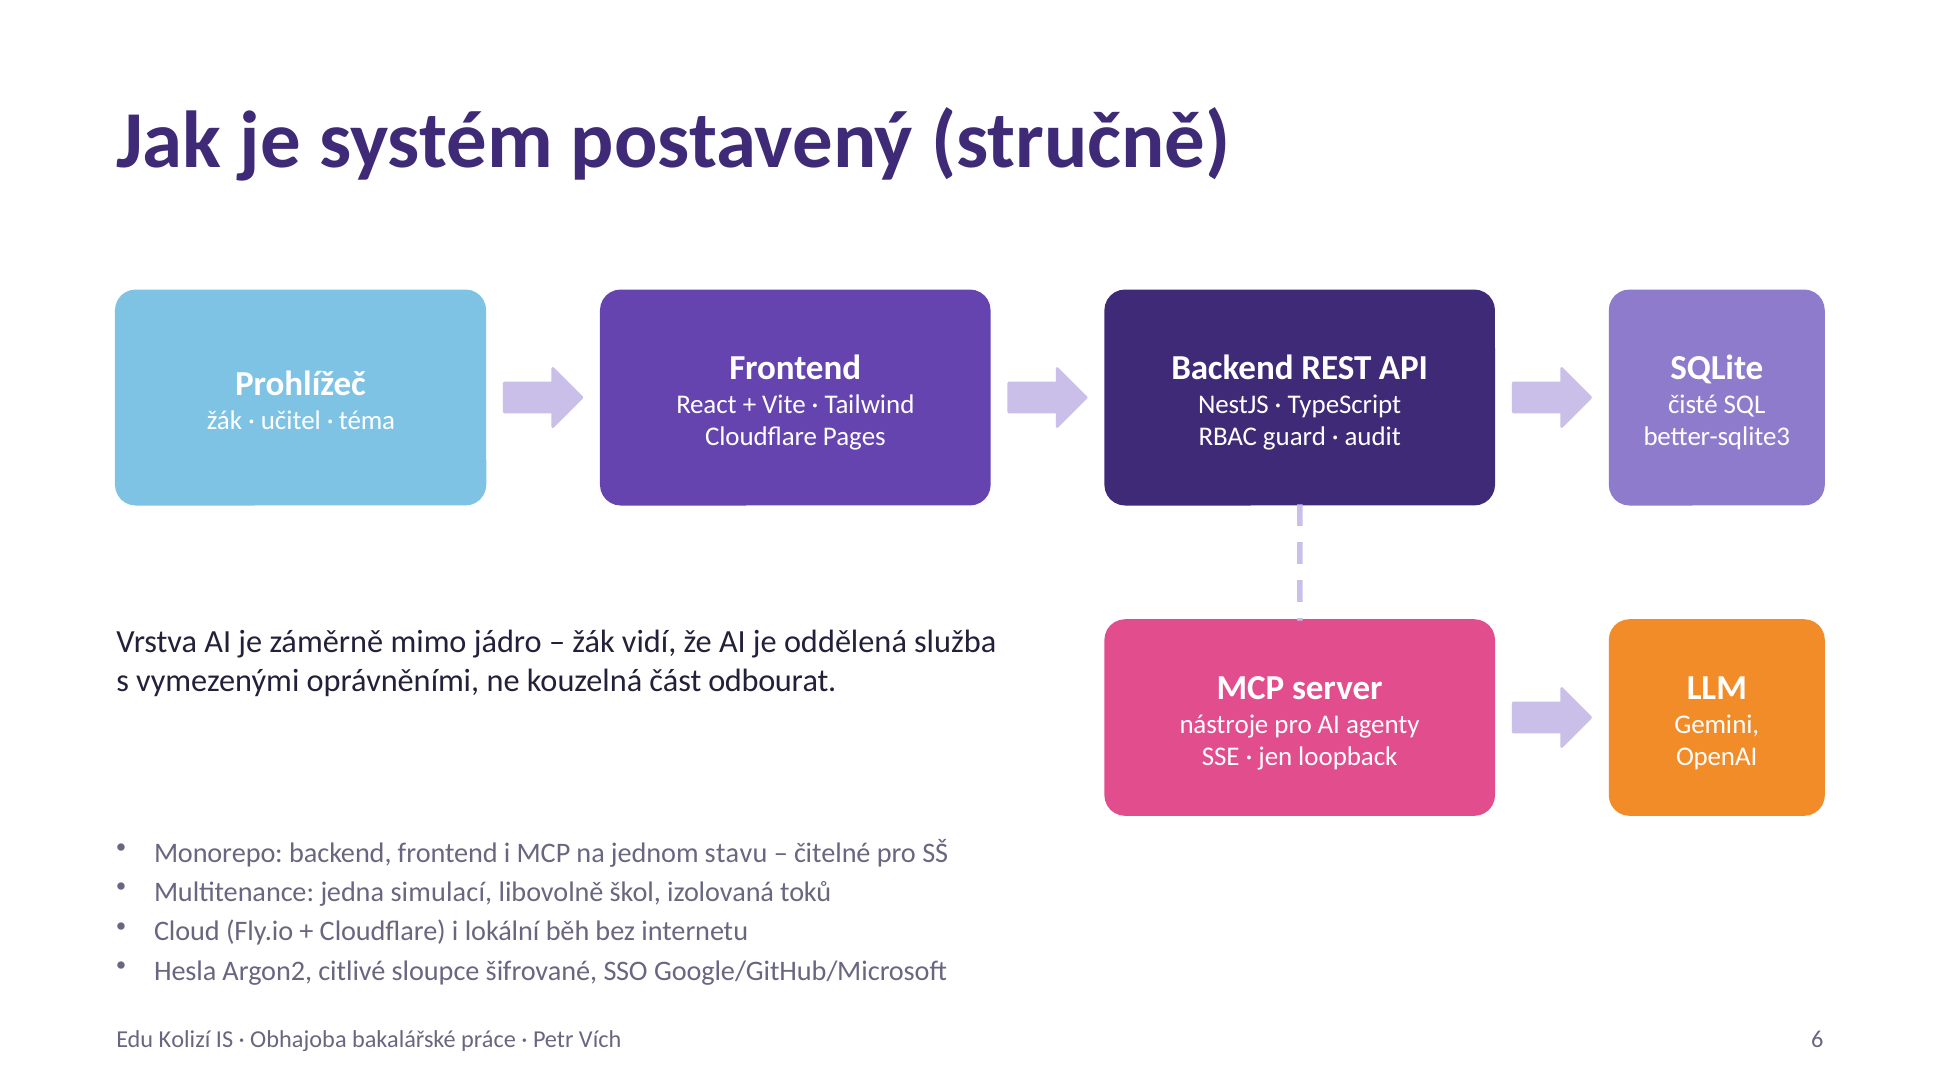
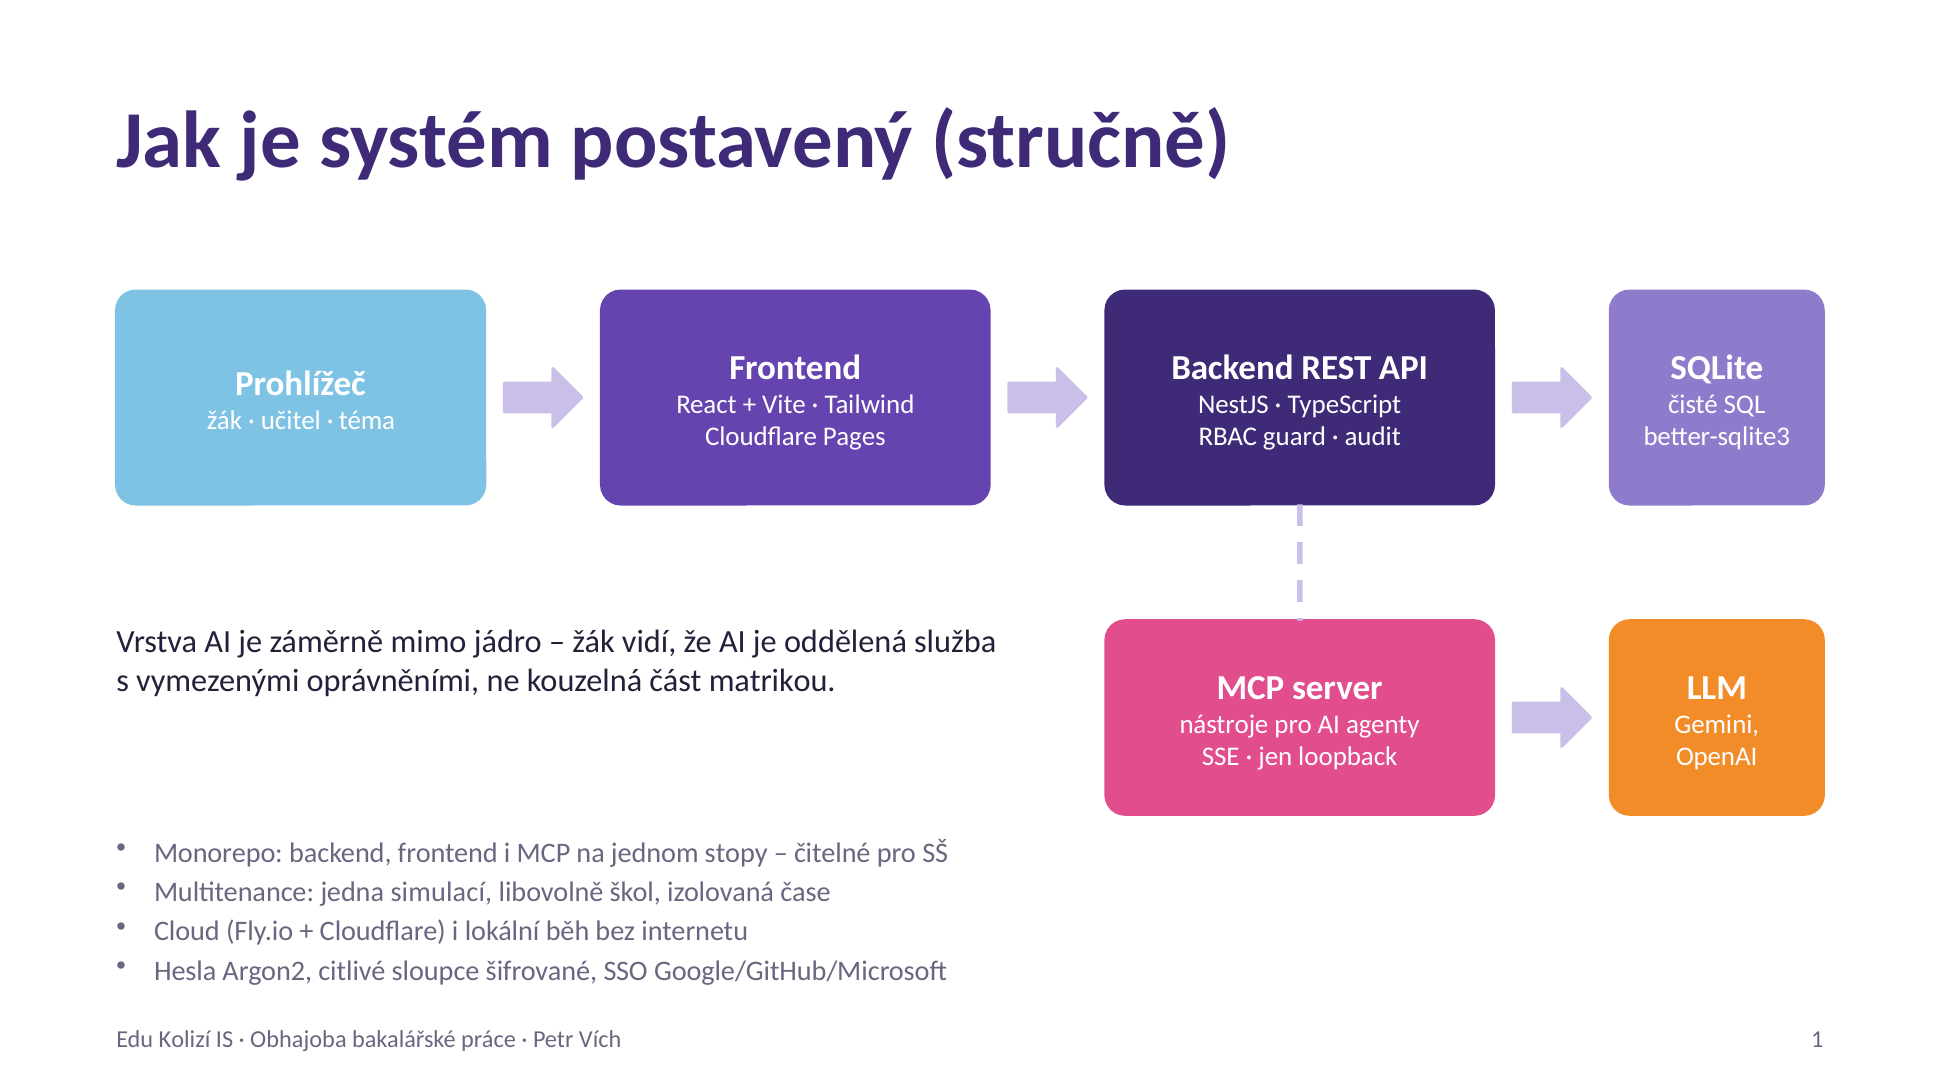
odbourat: odbourat -> matrikou (772, 681)
stavu: stavu -> stopy (736, 853)
toků: toků -> čase (806, 892)
6: 6 -> 1 (1817, 1040)
